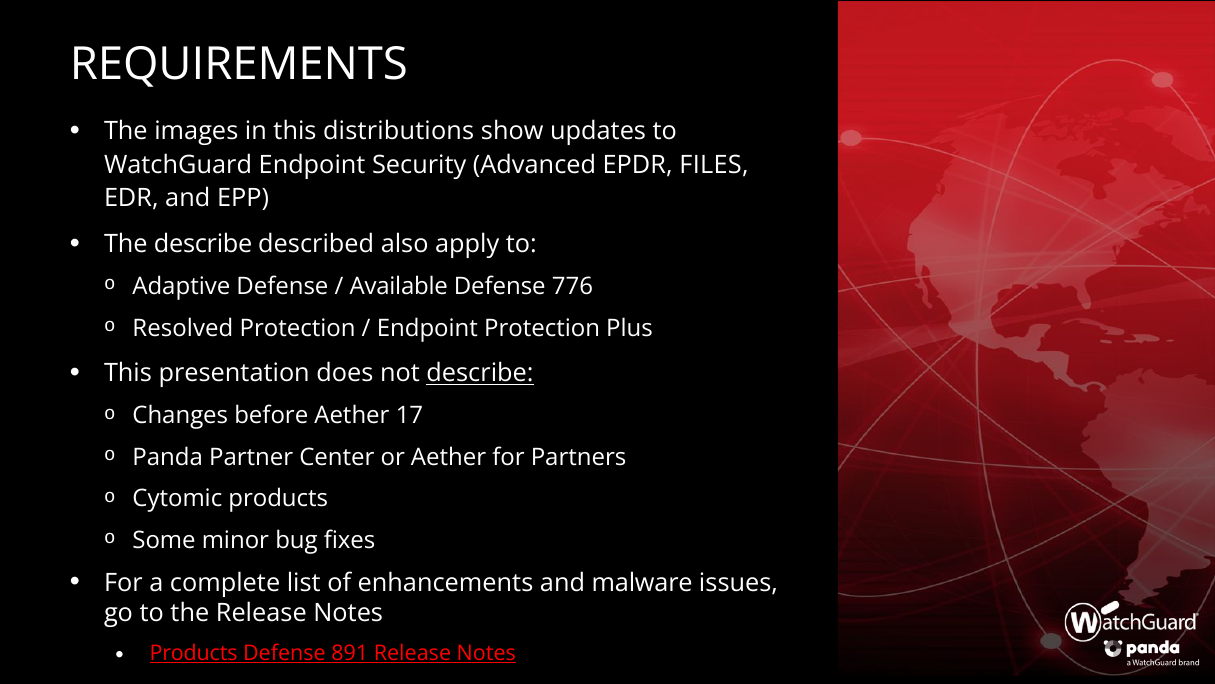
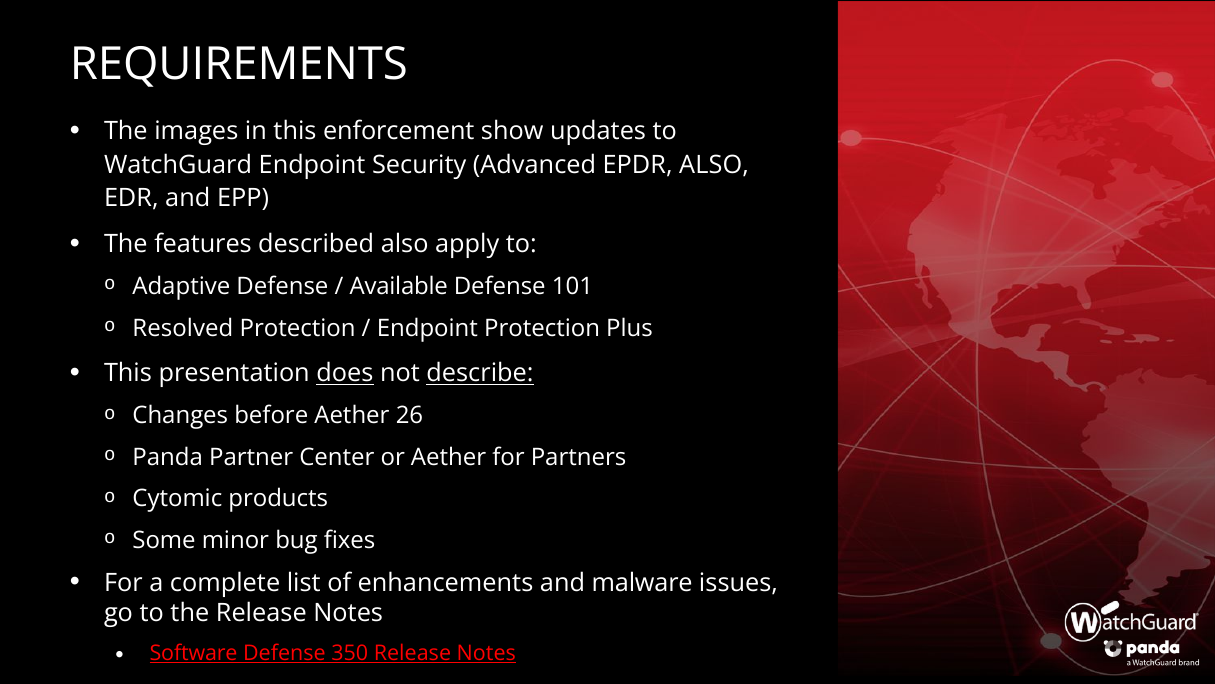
distributions: distributions -> enforcement (399, 131)
EPDR FILES: FILES -> ALSO (714, 165)
The describe: describe -> features (203, 244)
776: 776 -> 101 (572, 286)
does underline: none -> present (345, 373)
17: 17 -> 26 (410, 415)
Products: Products -> Software (194, 653)
891: 891 -> 350 (350, 653)
